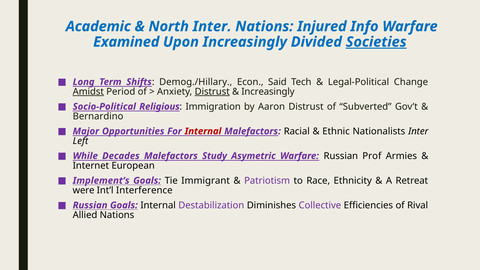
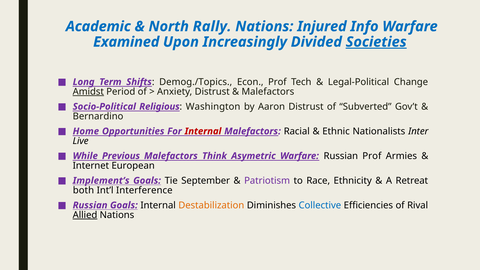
North Inter: Inter -> Rally (212, 26)
Demog./Hillary: Demog./Hillary -> Demog./Topics (196, 82)
Econ Said: Said -> Prof (277, 82)
Distrust underline: present -> none (212, 92)
Increasingly: Increasingly -> Malefactors (268, 92)
Immigration: Immigration -> Washington (213, 107)
Major: Major -> Home (86, 131)
Left: Left -> Live (81, 141)
Decades: Decades -> Previous (121, 156)
Study: Study -> Think (215, 156)
Immigrant: Immigrant -> September (206, 181)
were: were -> both (83, 190)
Destabilization colour: purple -> orange (211, 205)
Collective colour: purple -> blue (320, 205)
Allied underline: none -> present (85, 215)
